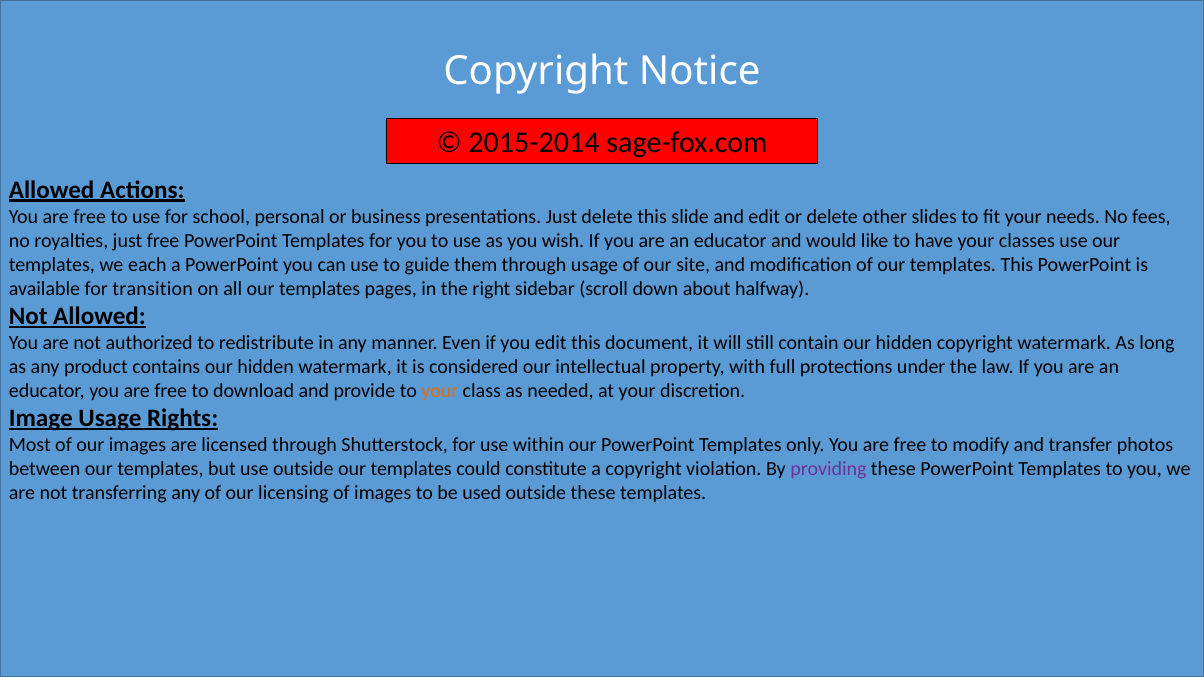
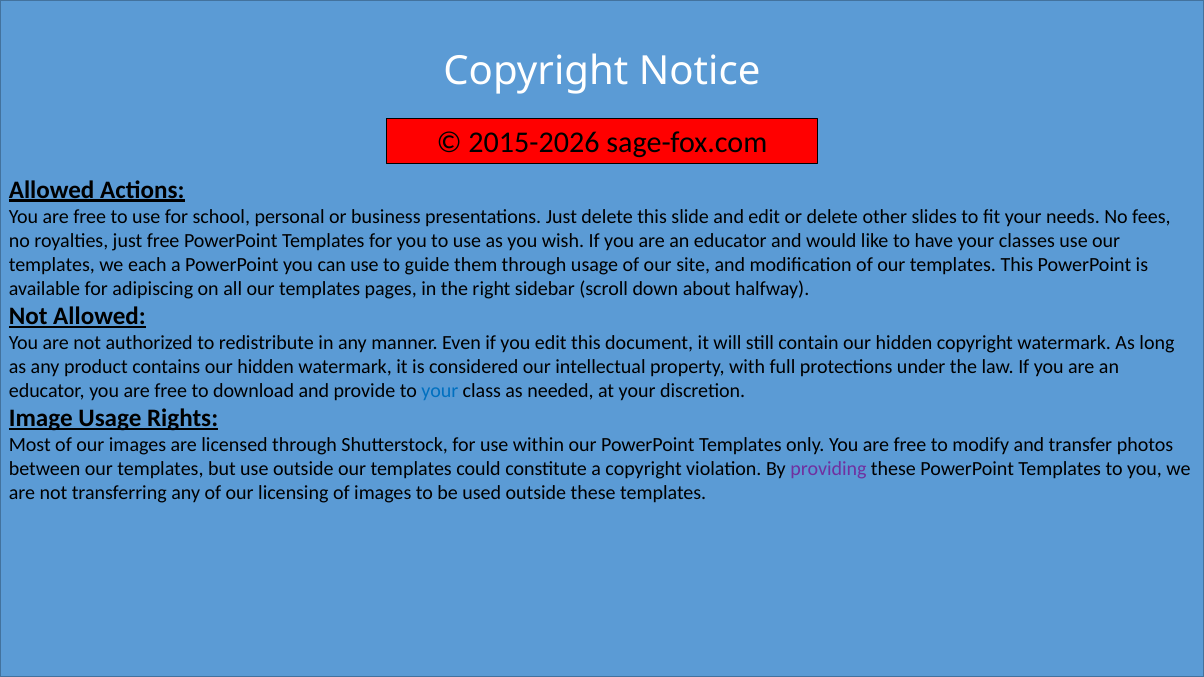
2015-2014: 2015-2014 -> 2015-2026 (534, 143)
transition: transition -> adipiscing (153, 289)
your colour: orange -> blue (440, 391)
